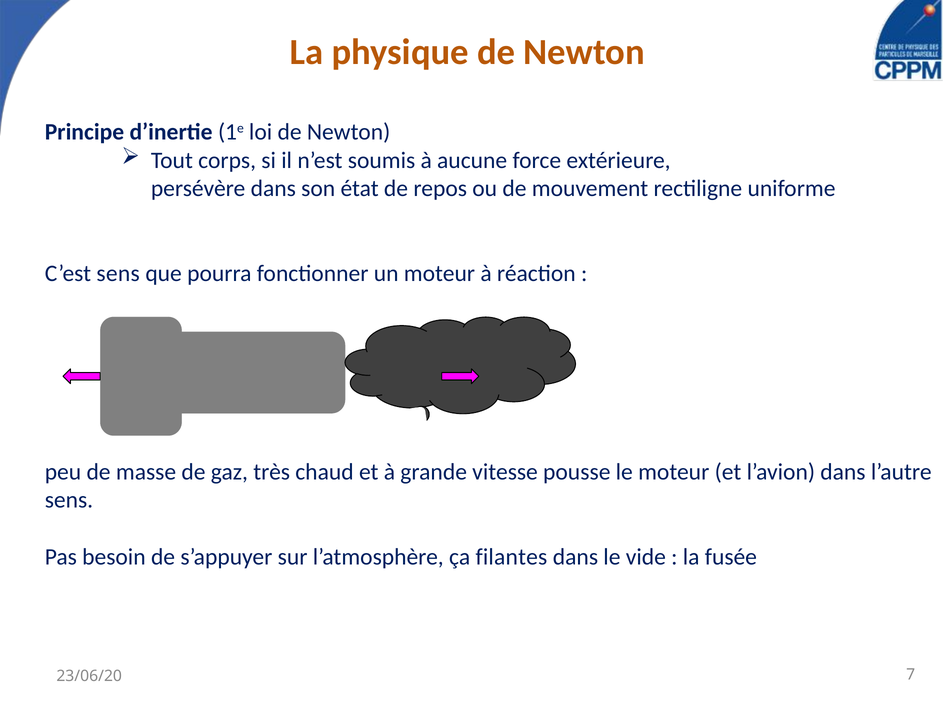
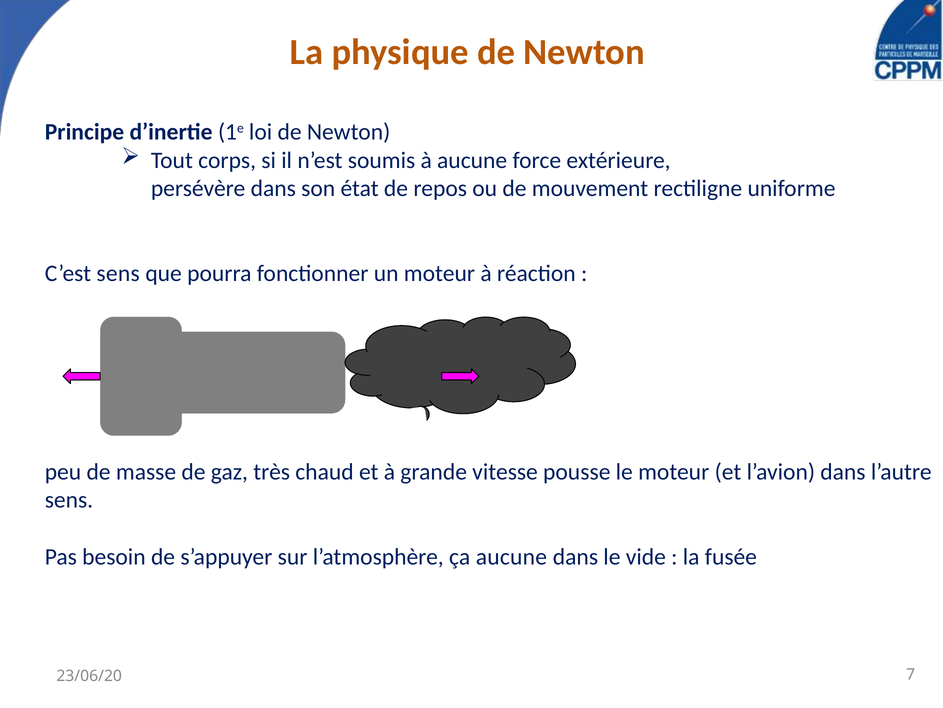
ça filantes: filantes -> aucune (511, 556)
